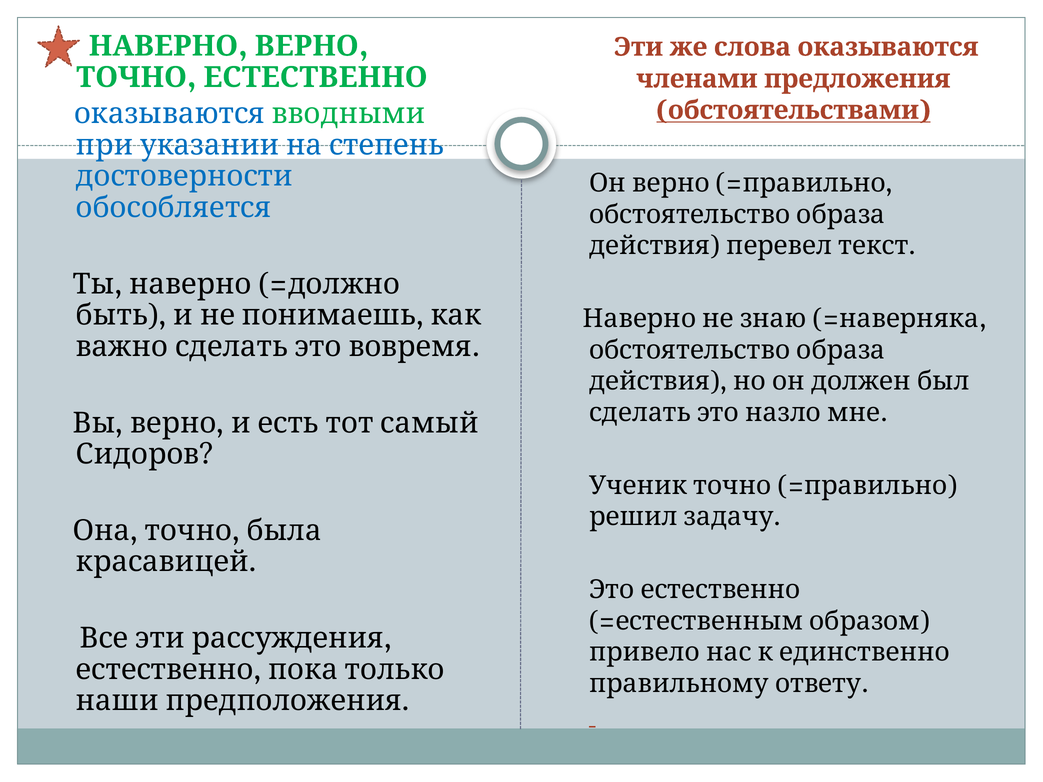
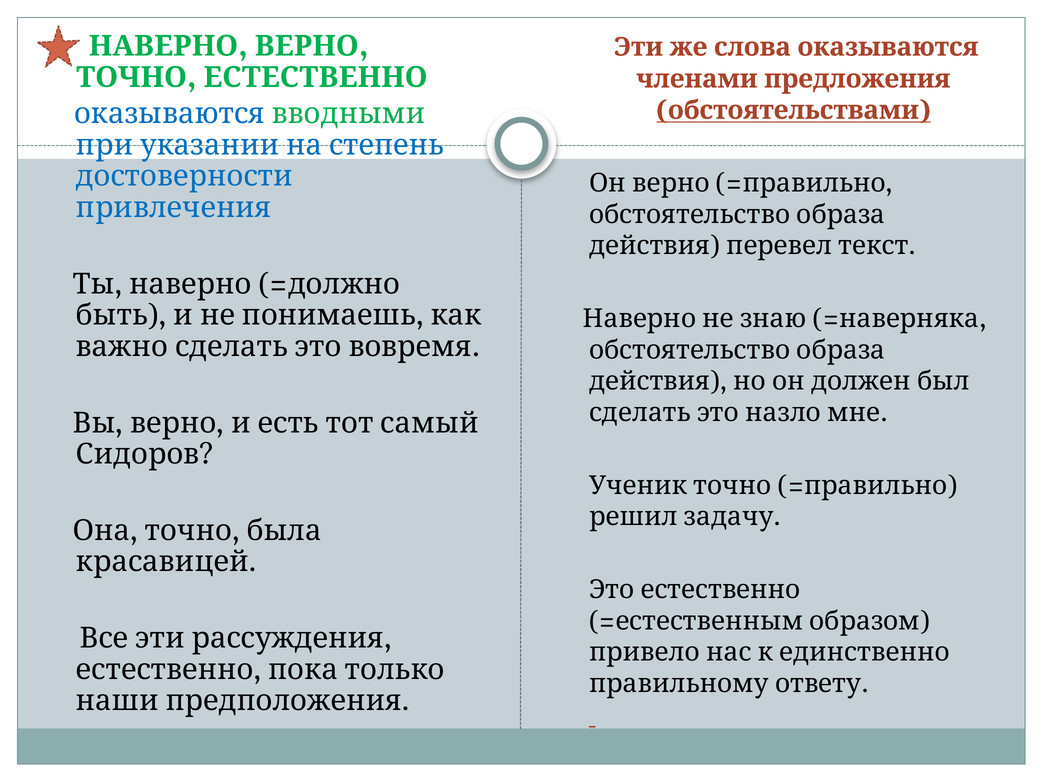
обособляется: обособляется -> привлечения (174, 208)
